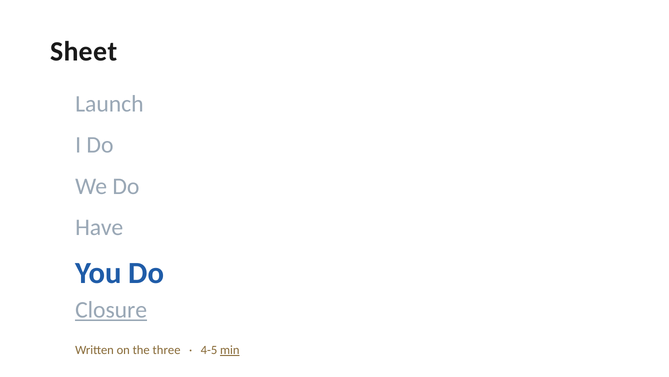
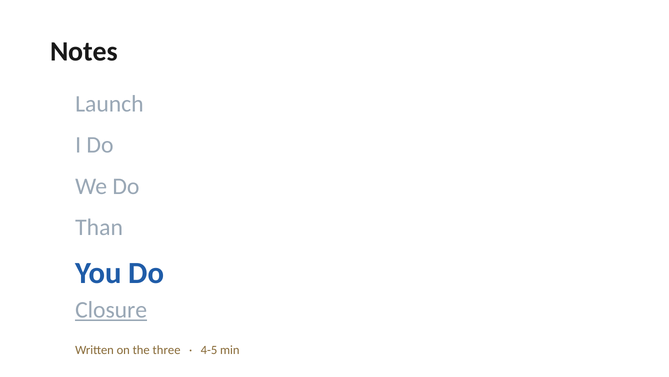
Sheet: Sheet -> Notes (84, 51)
Have: Have -> Than (99, 227)
min underline: present -> none (230, 350)
